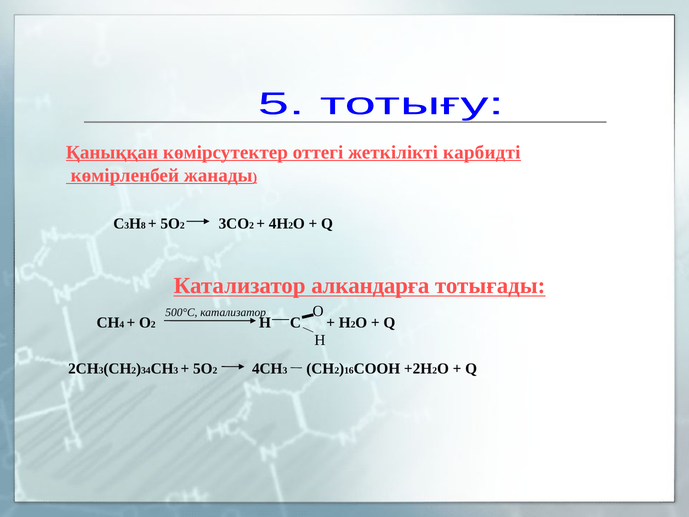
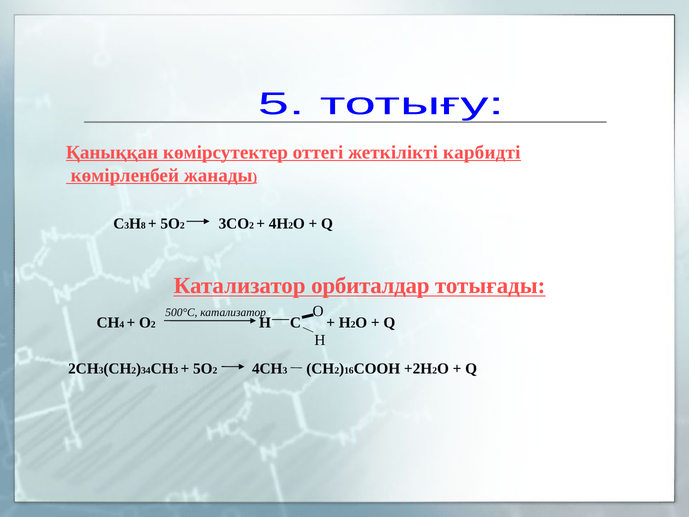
алкандарға: алкандарға -> орбиталдар (370, 286)
